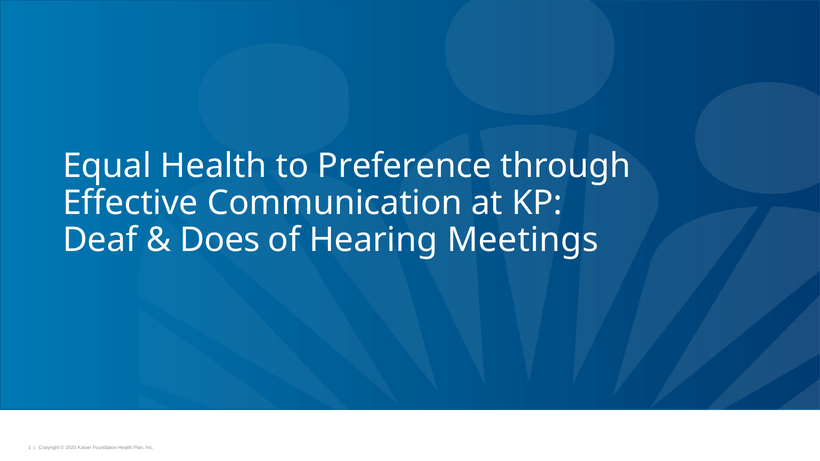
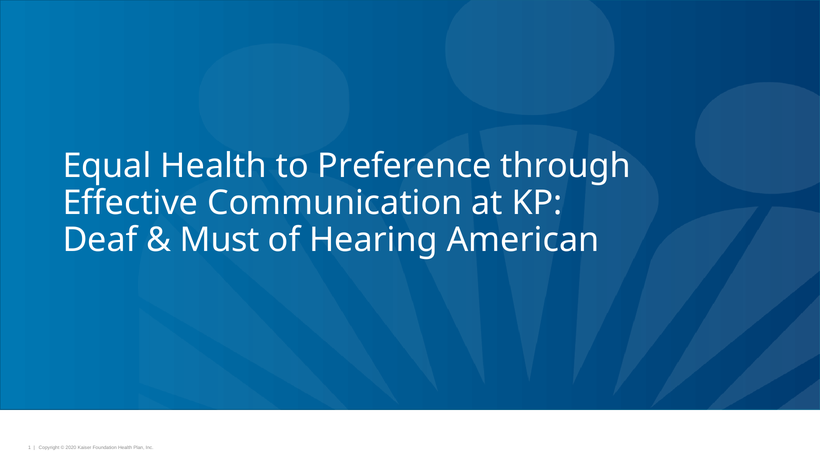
Does: Does -> Must (220, 240)
Meetings: Meetings -> American (523, 240)
